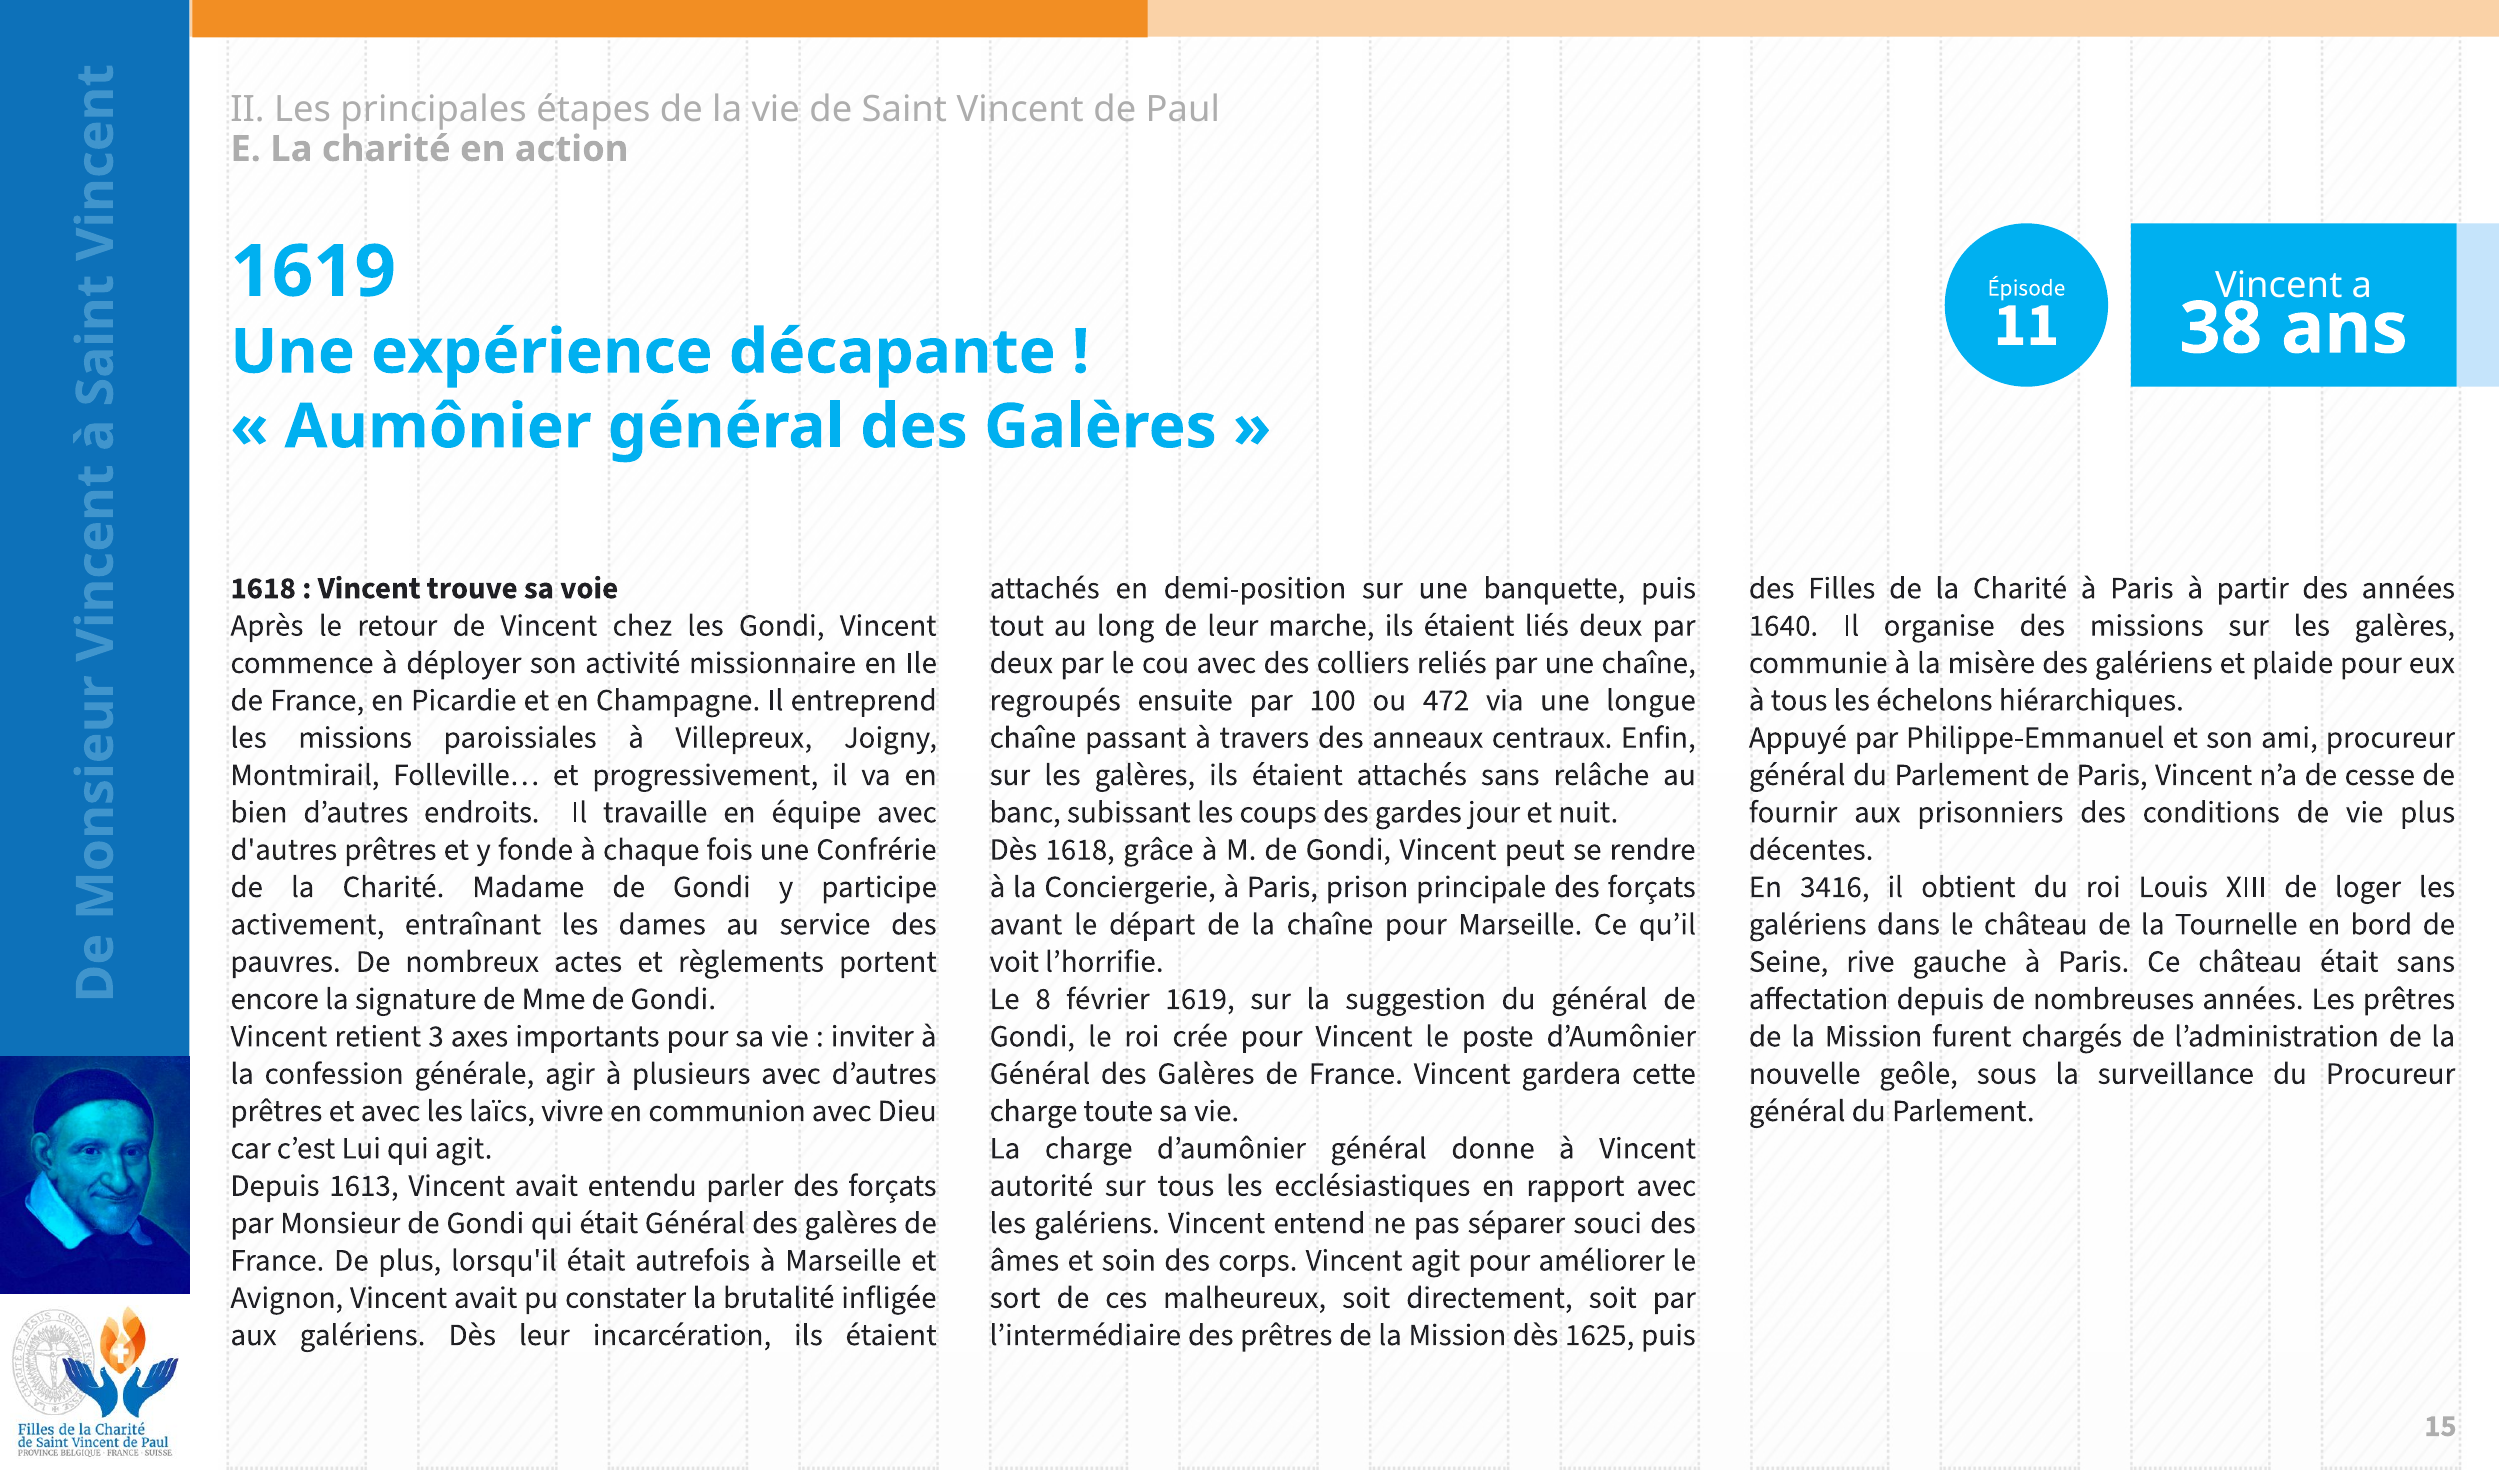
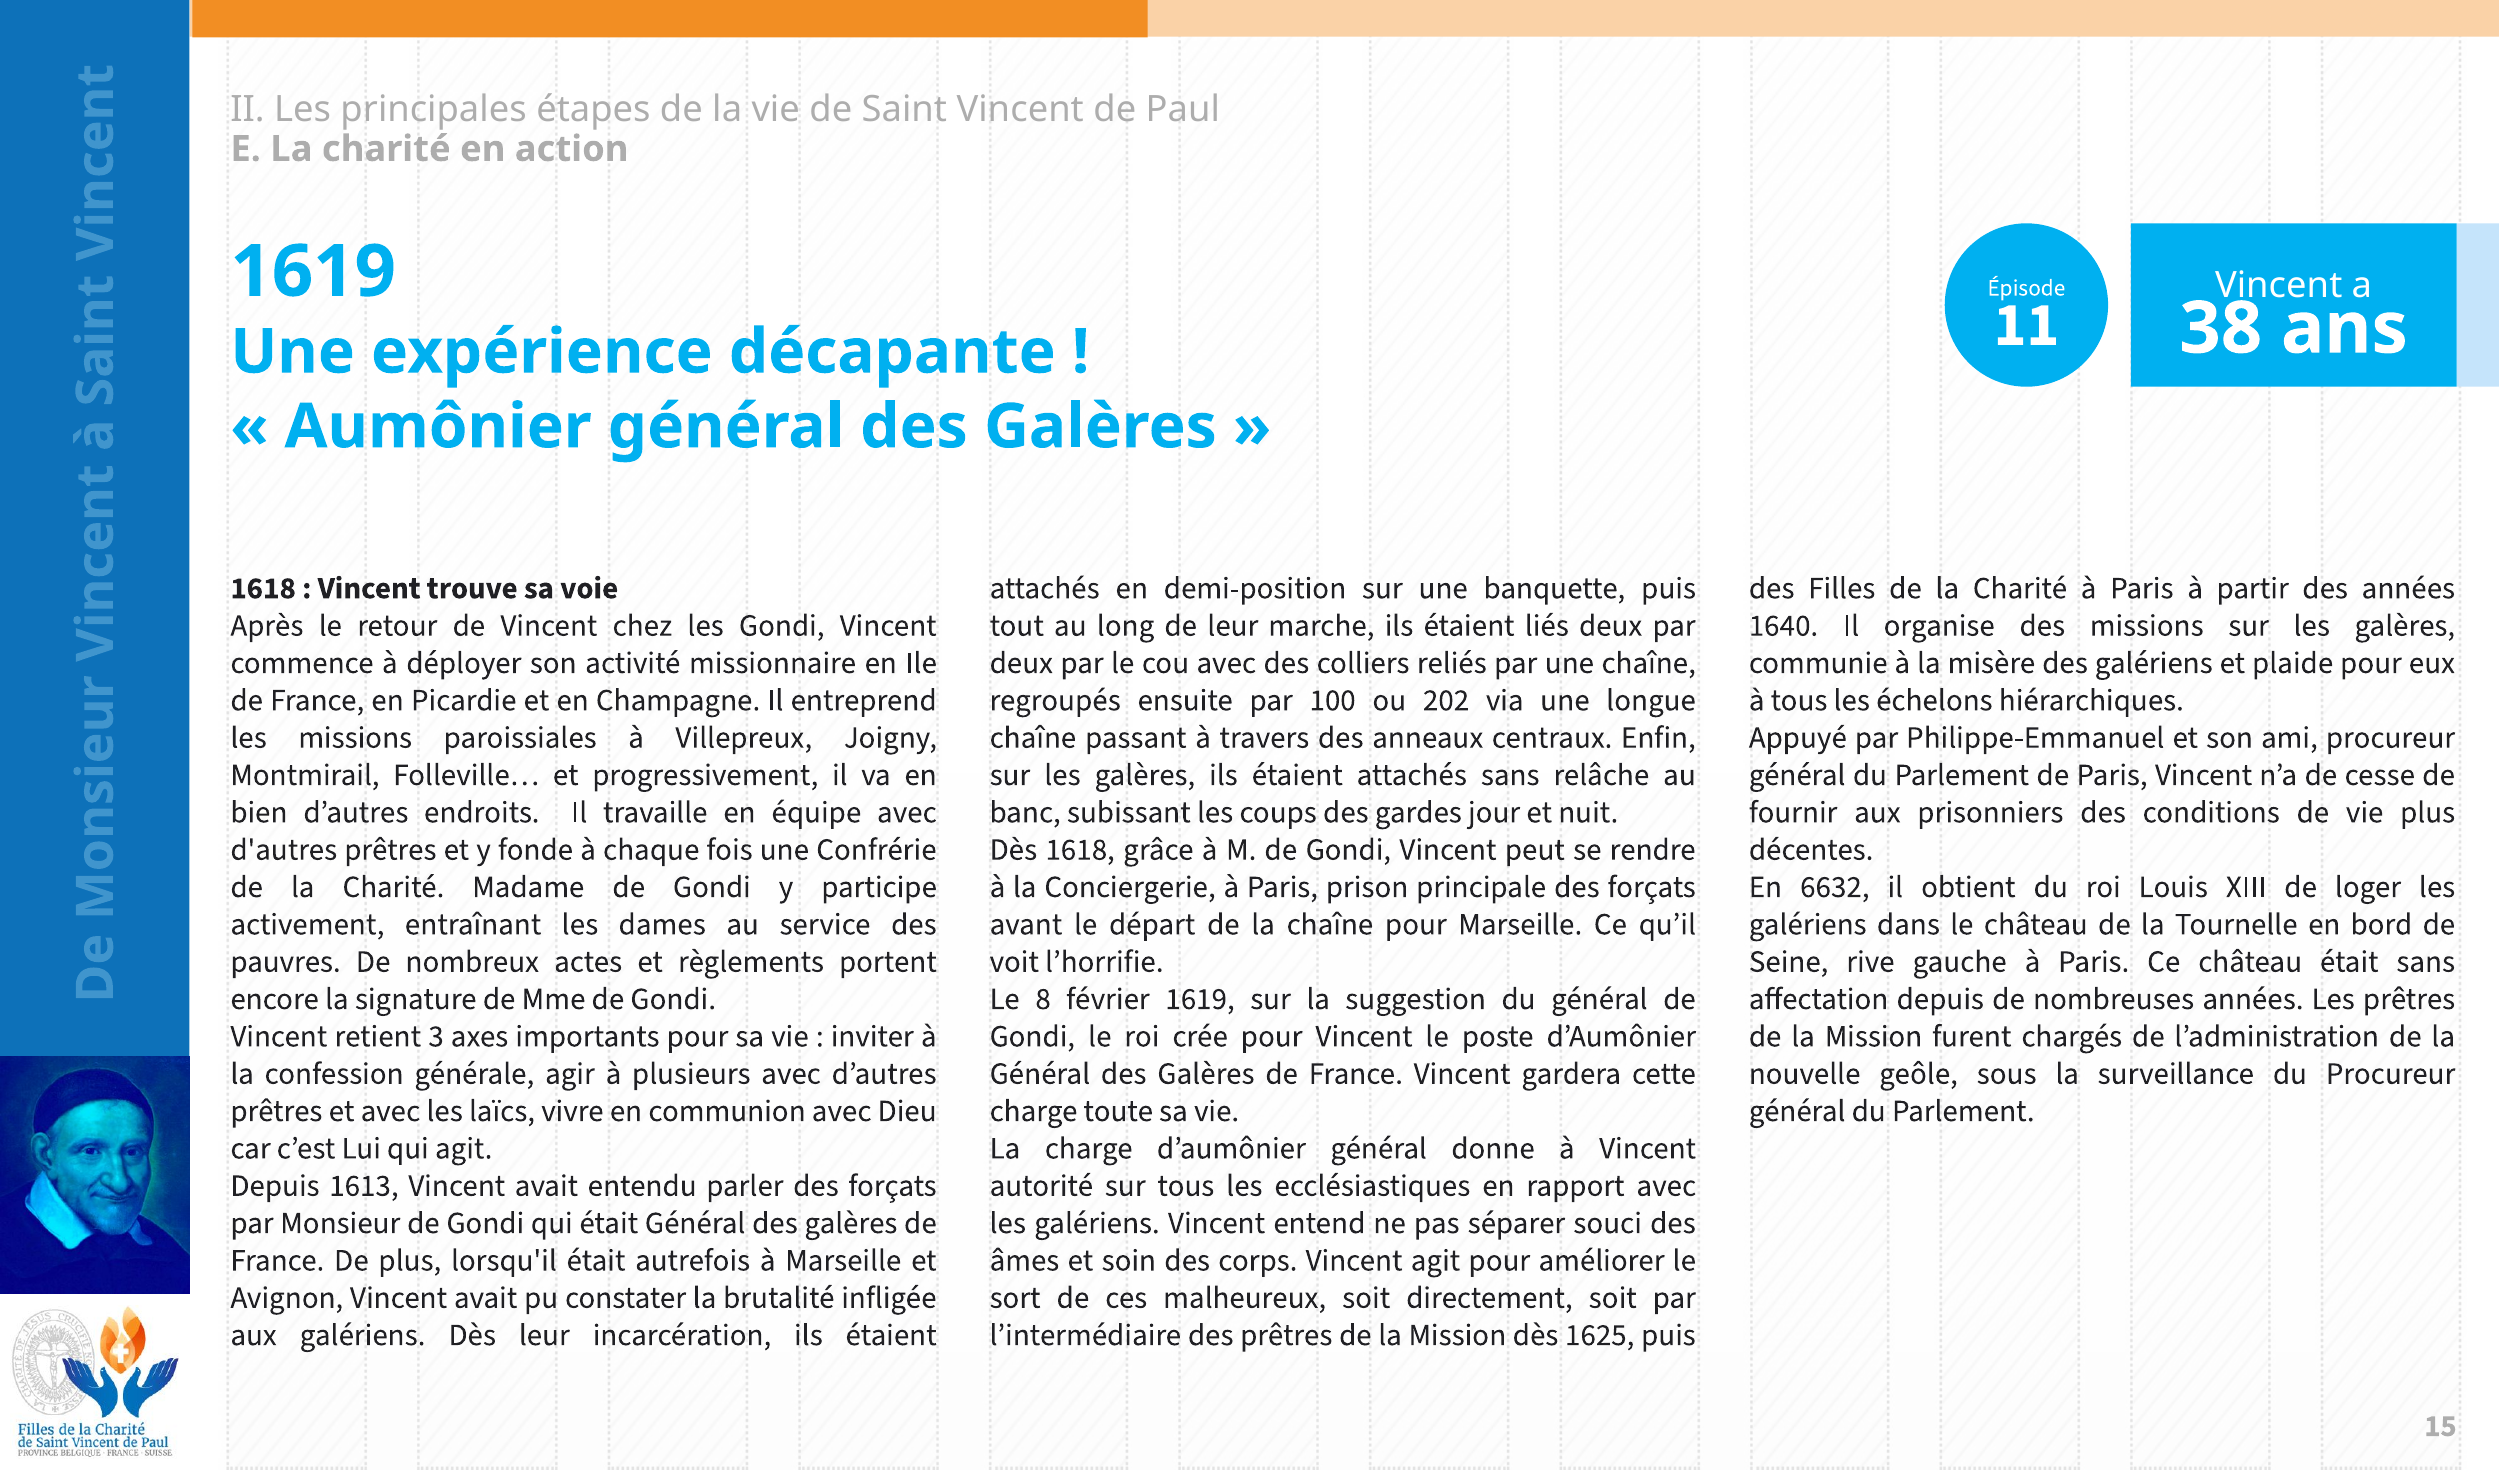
472: 472 -> 202 (1446, 700)
3416: 3416 -> 6632 (1835, 887)
